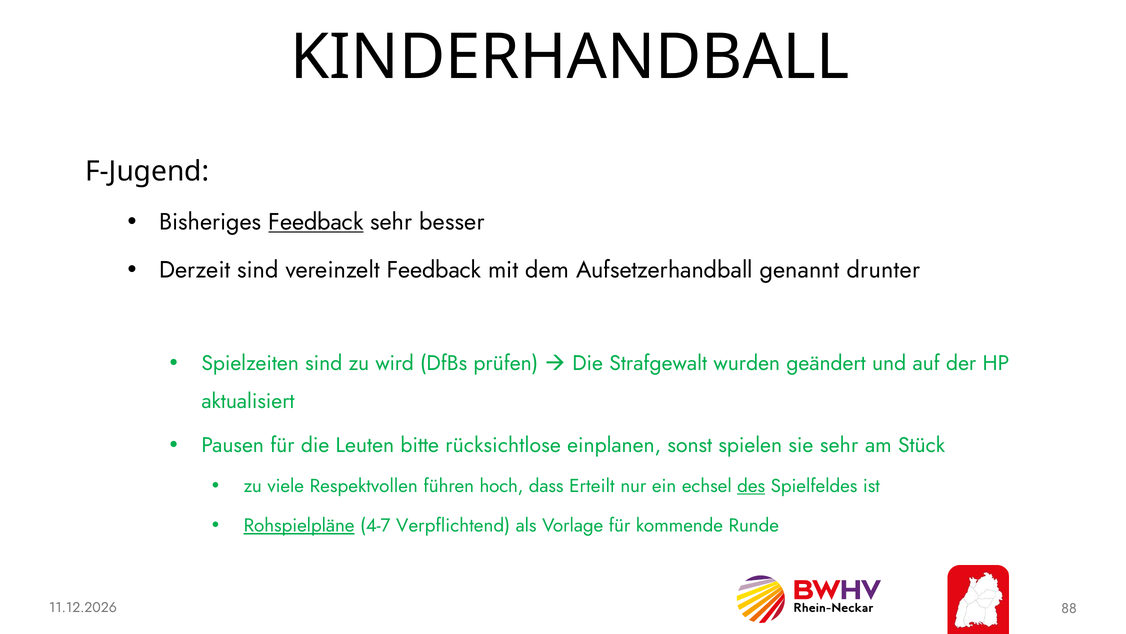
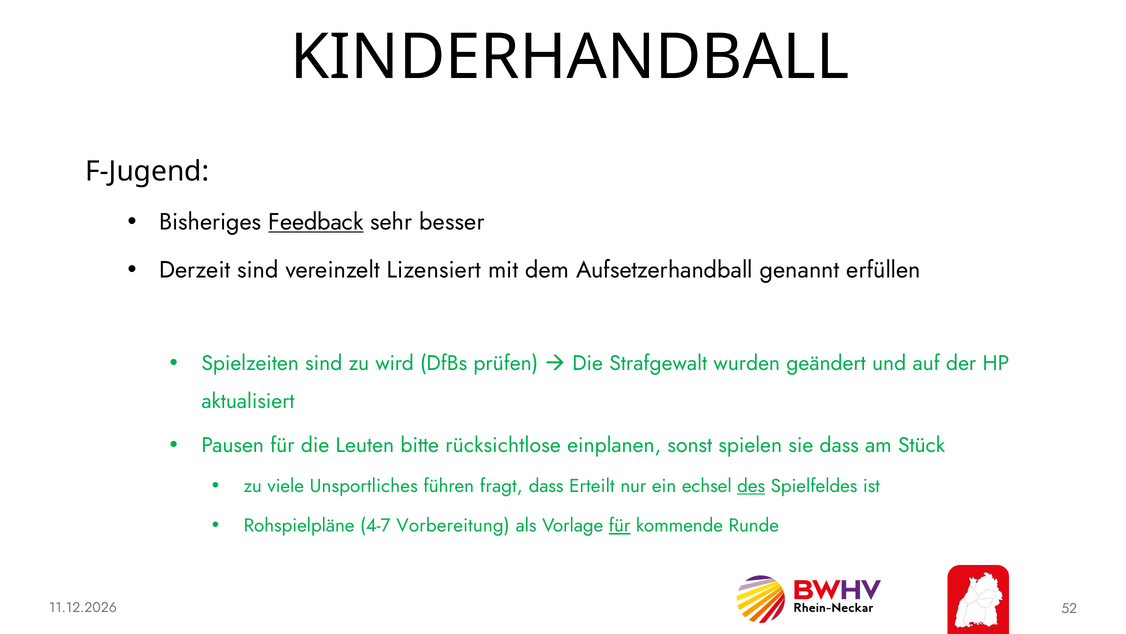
vereinzelt Feedback: Feedback -> Lizensiert (434, 270)
drunter: drunter -> erfüllen (884, 270)
sie sehr: sehr -> dass (839, 445)
Respektvollen: Respektvollen -> Unsportliches (364, 486)
hoch: hoch -> fragt (501, 486)
Rohspielpläne underline: present -> none (299, 525)
Verpflichtend: Verpflichtend -> Vorbereitung (453, 525)
für underline: none -> present (620, 525)
88: 88 -> 52 (1069, 608)
